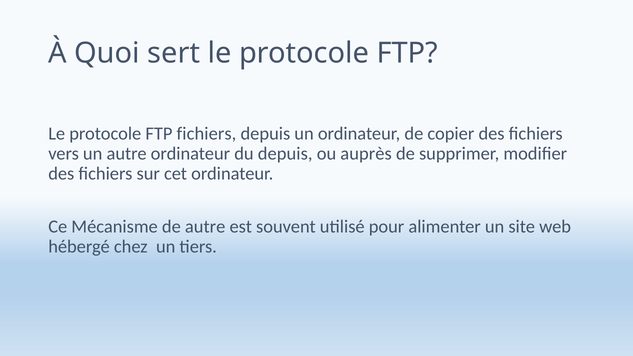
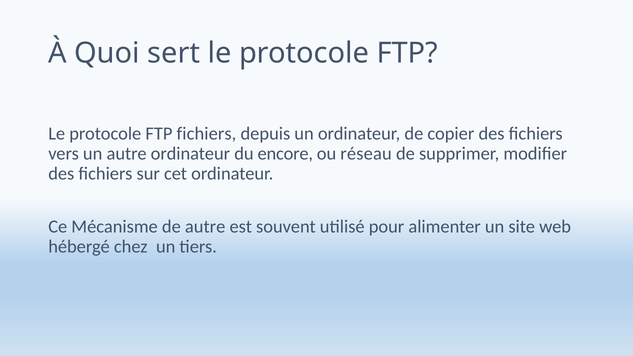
du depuis: depuis -> encore (285, 154)
auprès: auprès -> réseau (366, 154)
